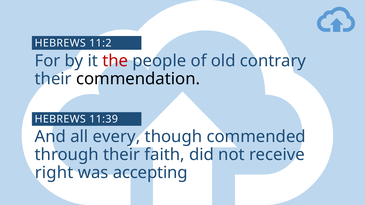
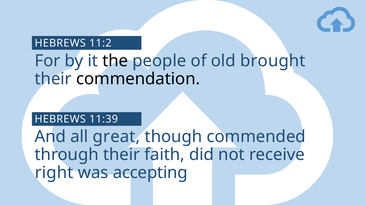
the colour: red -> black (115, 61)
contrary: contrary -> brought (273, 61)
every: every -> great (116, 137)
